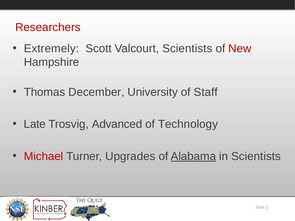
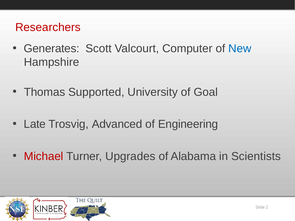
Extremely: Extremely -> Generates (52, 49)
Valcourt Scientists: Scientists -> Computer (187, 49)
New colour: red -> blue (240, 49)
December: December -> Supported (96, 92)
Staff: Staff -> Goal (206, 92)
Technology: Technology -> Engineering (188, 124)
Alabama underline: present -> none (193, 156)
